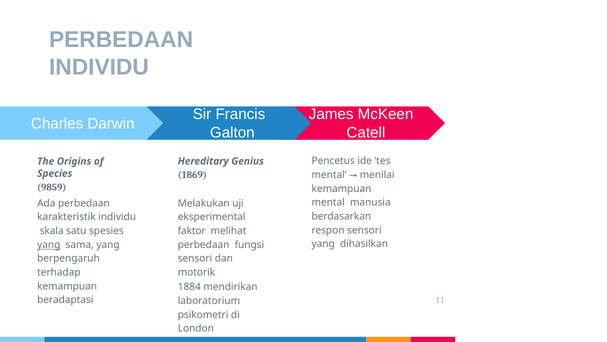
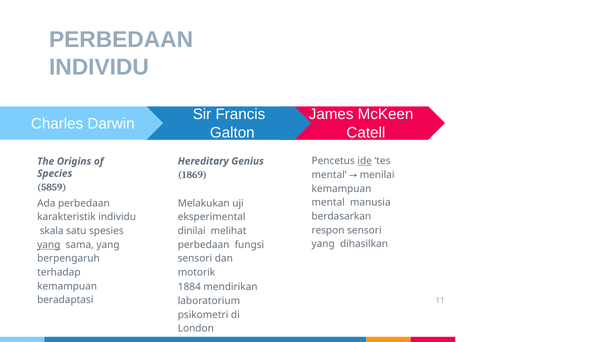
ide underline: none -> present (365, 161)
9859: 9859 -> 5859 (52, 187)
faktor: faktor -> dinilai (192, 231)
